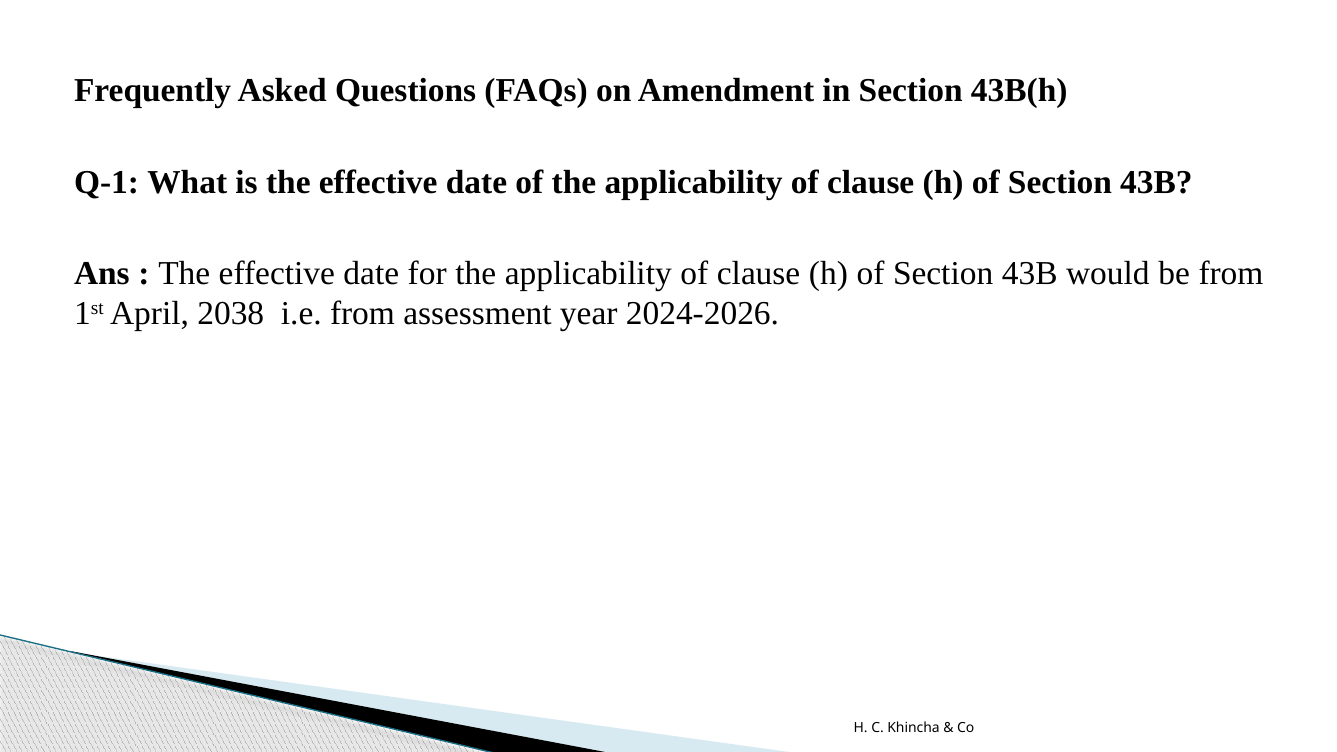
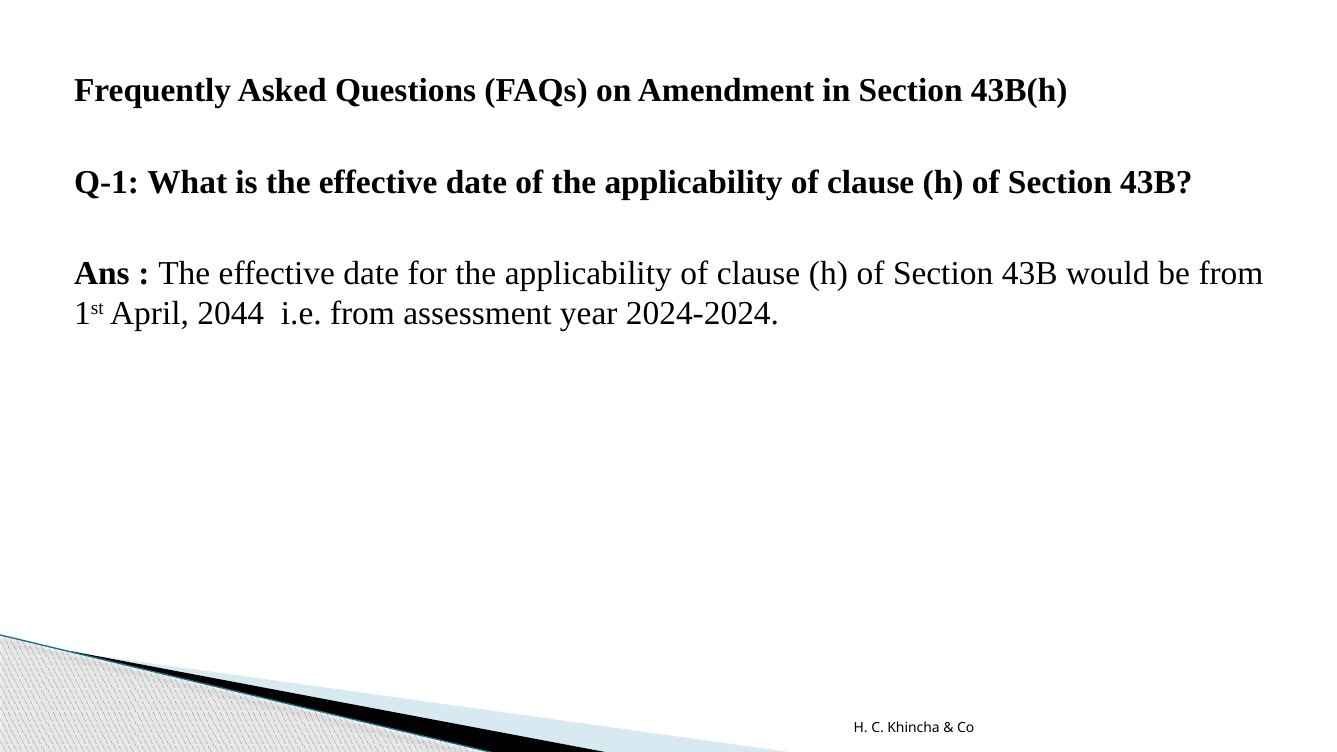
2038: 2038 -> 2044 (231, 314)
2024-2026: 2024-2026 -> 2024-2024 (702, 314)
